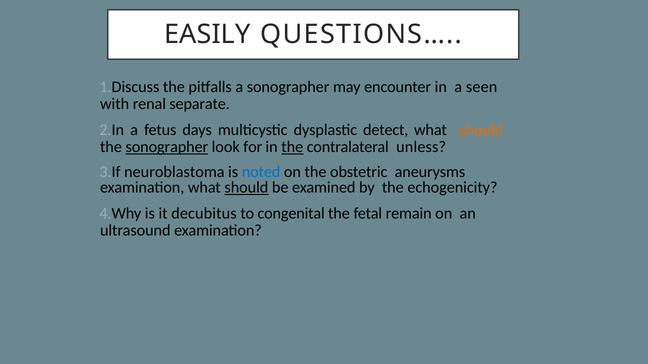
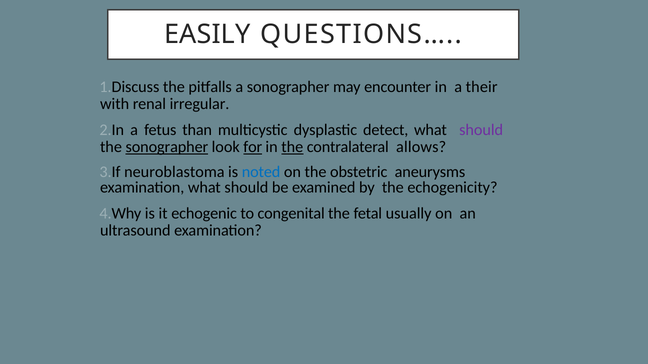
seen: seen -> their (482, 87)
separate: separate -> irregular (200, 104)
days: days -> than (197, 130)
should colour: orange -> purple (481, 130)
for underline: none -> present (253, 147)
unless: unless -> allows (421, 147)
should underline: present -> none (246, 188)
decubitus: decubitus -> echogenic (204, 214)
remain: remain -> usually (409, 214)
